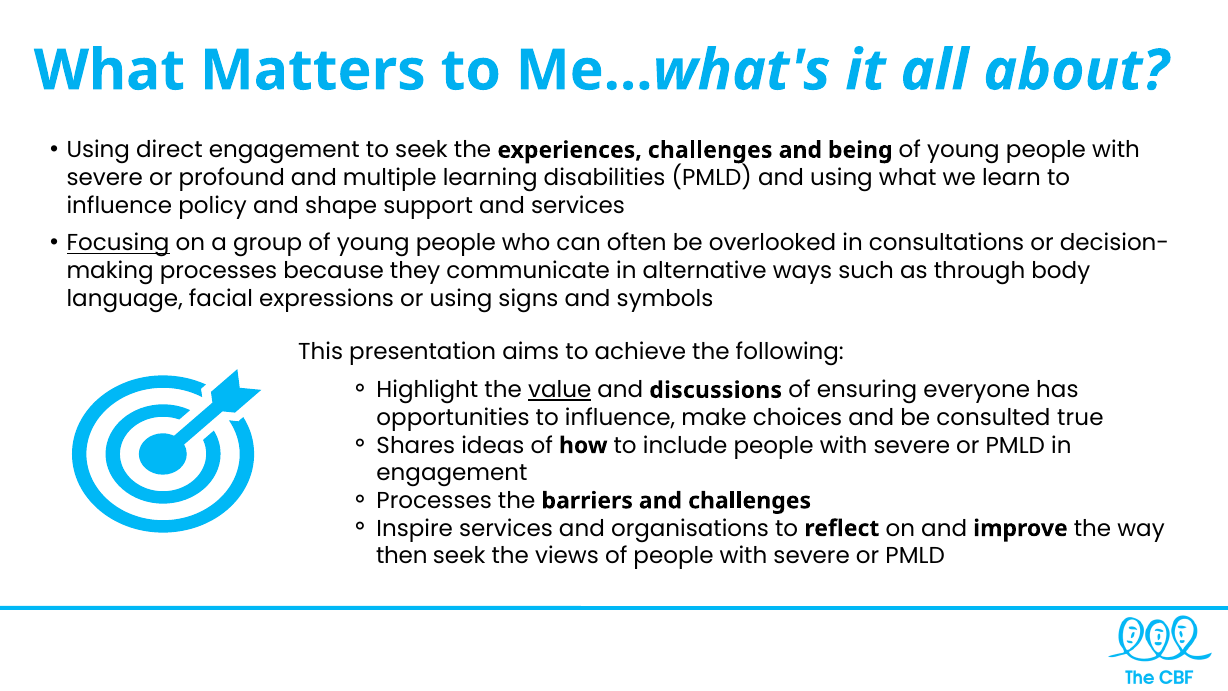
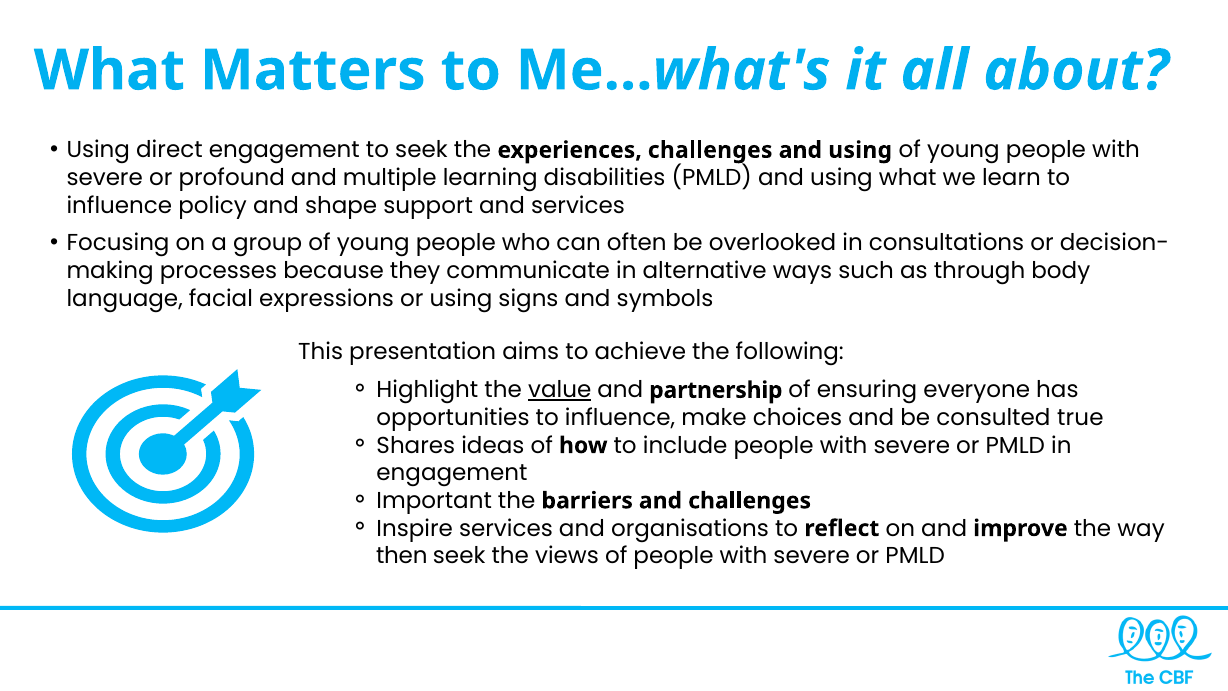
being: being -> using (860, 150)
Focusing underline: present -> none (118, 243)
discussions: discussions -> partnership (716, 390)
Processes: Processes -> Important (434, 501)
